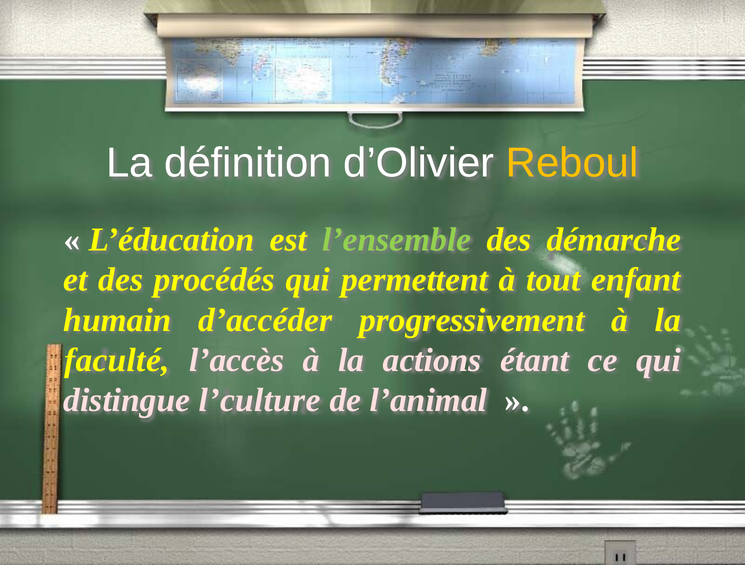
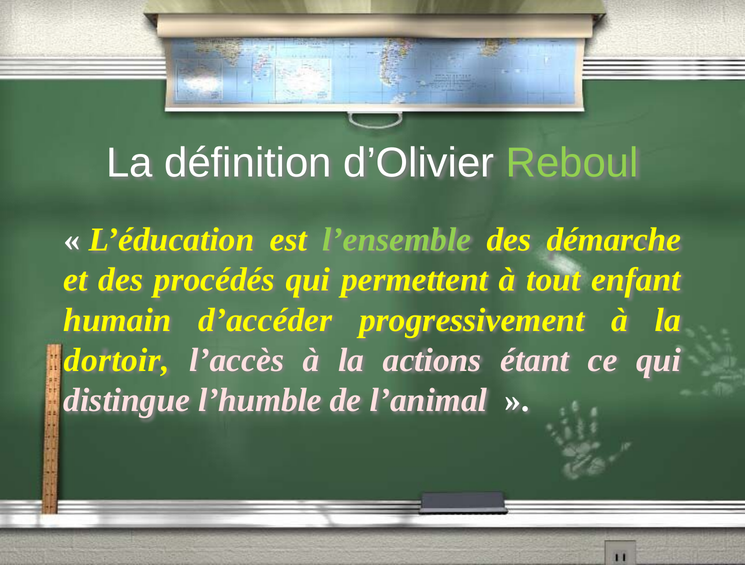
Reboul colour: yellow -> light green (572, 163)
faculté: faculté -> dortoir (117, 361)
l’culture: l’culture -> l’humble (260, 401)
